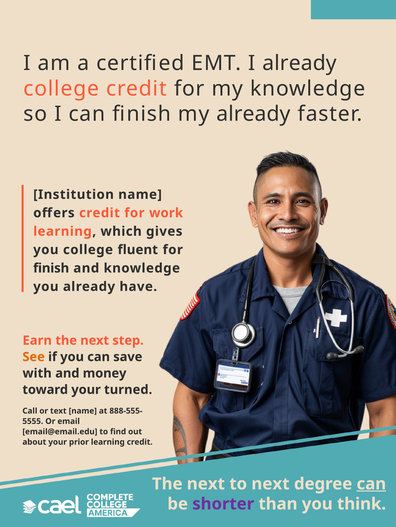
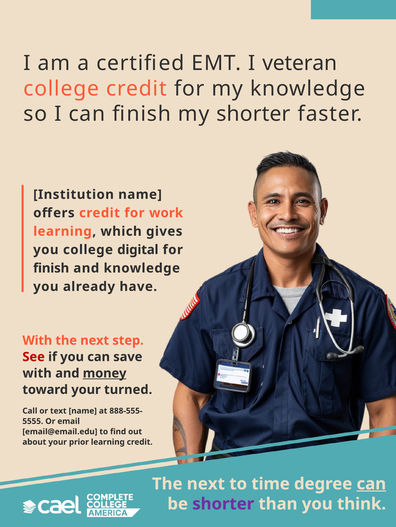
I already: already -> veteran (300, 63)
my already: already -> shorter (253, 114)
fluent: fluent -> digital (138, 250)
Earn: Earn -> With (37, 341)
See colour: orange -> red (34, 358)
money underline: none -> present (105, 374)
to next: next -> time (271, 485)
